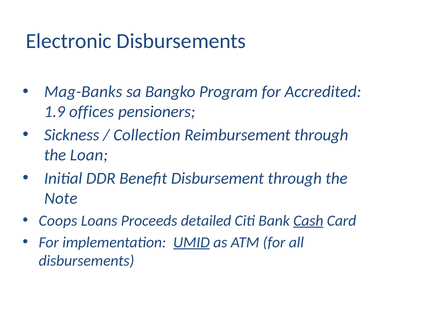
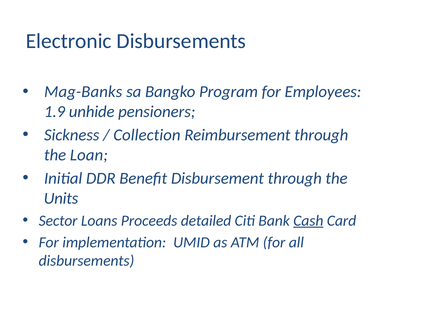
Accredited: Accredited -> Employees (323, 92)
offices: offices -> unhide (92, 112)
Note: Note -> Units (61, 199)
Coops: Coops -> Sector (58, 221)
UMID underline: present -> none (191, 243)
